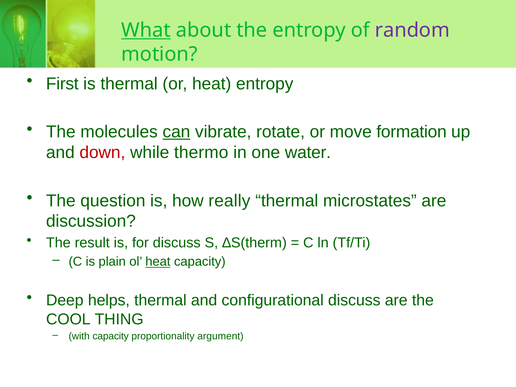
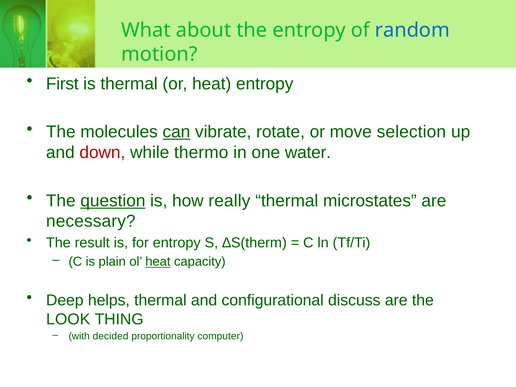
What underline: present -> none (146, 30)
random colour: purple -> blue (412, 30)
formation: formation -> selection (411, 132)
question underline: none -> present (113, 201)
discussion: discussion -> necessary (91, 221)
for discuss: discuss -> entropy (177, 243)
COOL: COOL -> LOOK (68, 319)
with capacity: capacity -> decided (111, 336)
argument: argument -> computer (220, 336)
